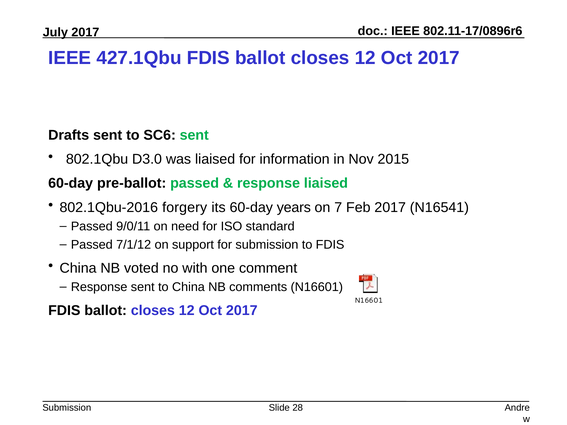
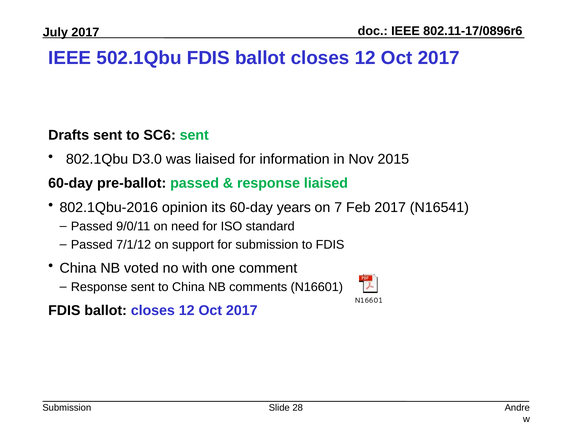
427.1Qbu: 427.1Qbu -> 502.1Qbu (139, 58)
forgery: forgery -> opinion (185, 208)
